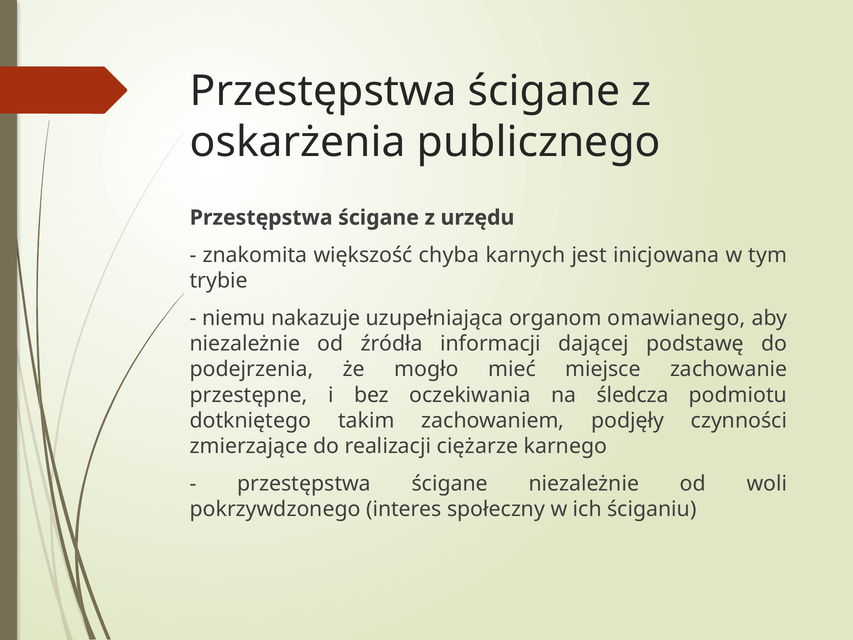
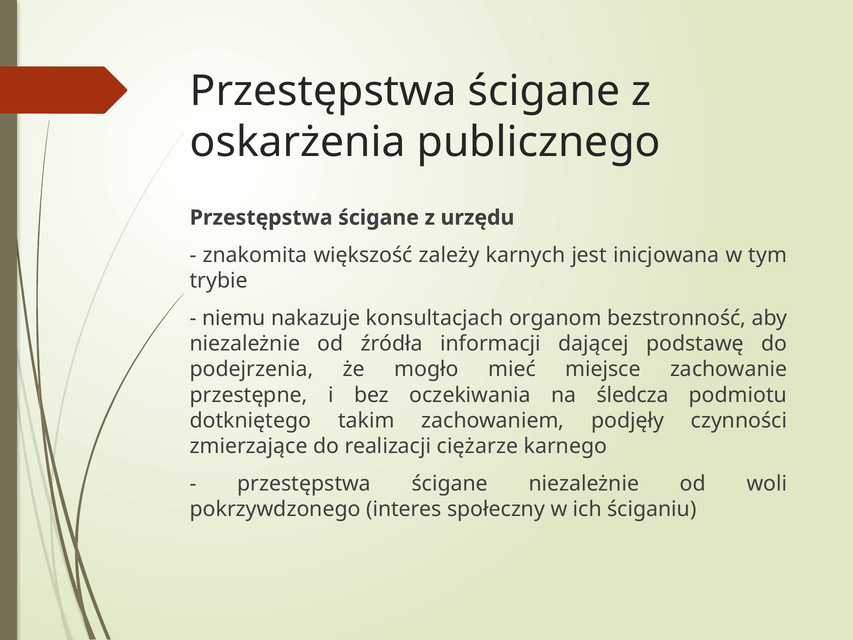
chyba: chyba -> zależy (449, 255)
uzupełniająca: uzupełniająca -> konsultacjach (435, 318)
omawianego: omawianego -> bezstronność (677, 318)
